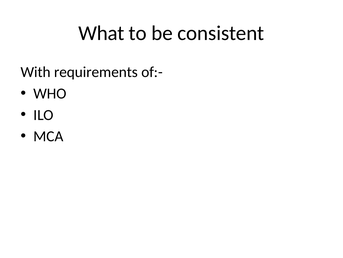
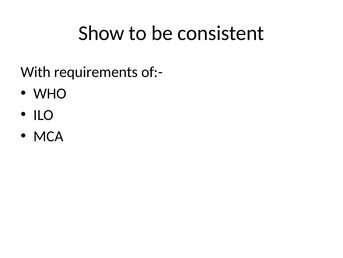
What: What -> Show (101, 33)
